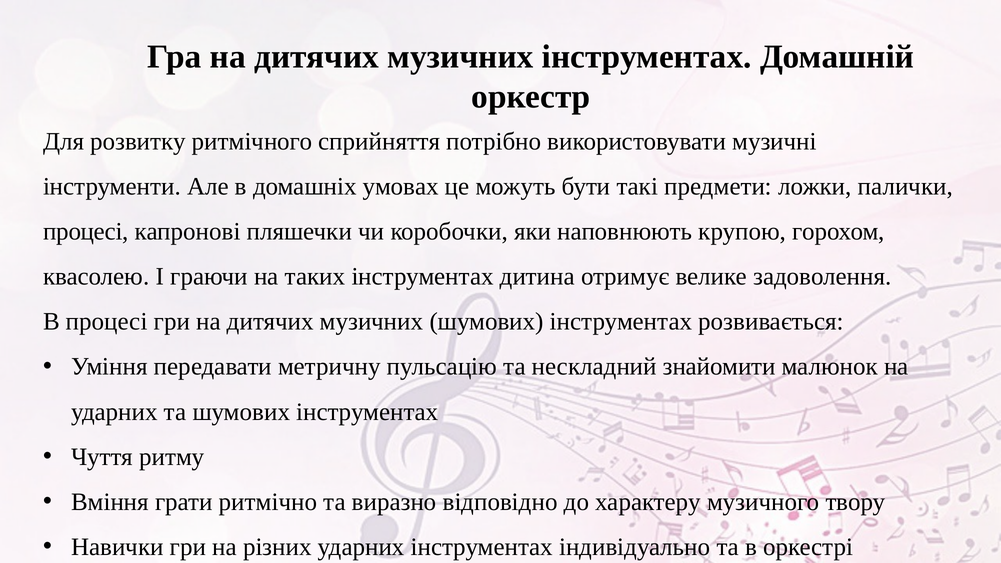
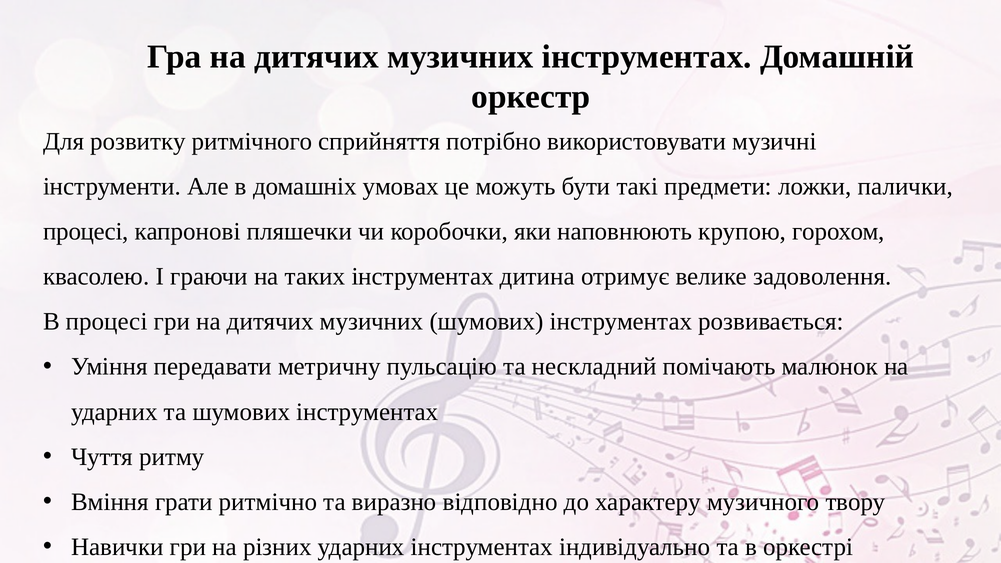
знайомити: знайомити -> помічають (719, 367)
